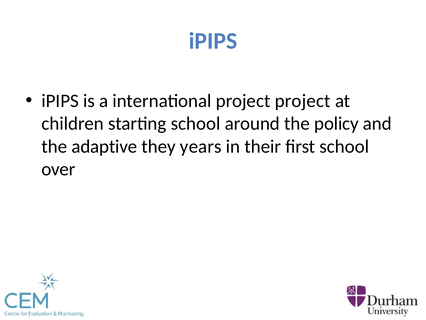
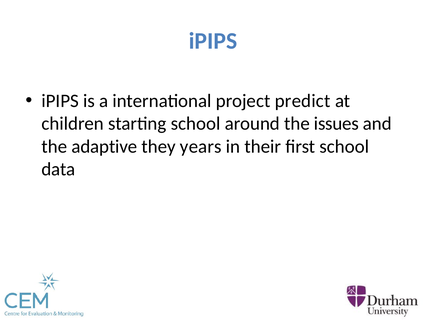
project project: project -> predict (303, 101)
policy: policy -> issues (336, 123)
over: over -> data (58, 169)
